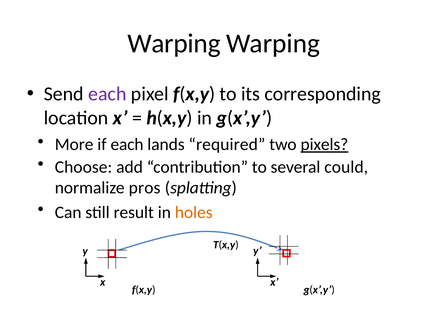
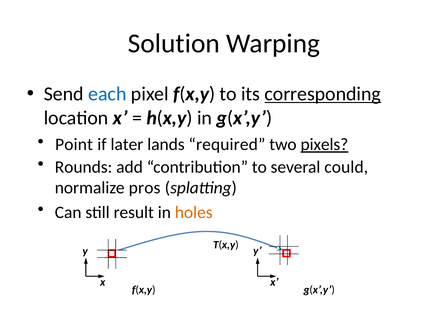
Warping: Warping -> Solution (174, 43)
each colour: purple -> blue (107, 94)
corresponding underline: none -> present (323, 94)
More: More -> Point (74, 145)
if each: each -> later (127, 145)
Choose: Choose -> Rounds (84, 167)
